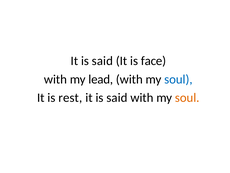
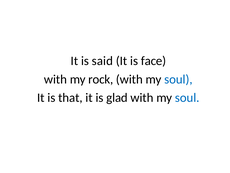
lead: lead -> rock (101, 79)
rest: rest -> that (70, 97)
said: said -> glad (117, 97)
soul colour: orange -> blue (187, 97)
